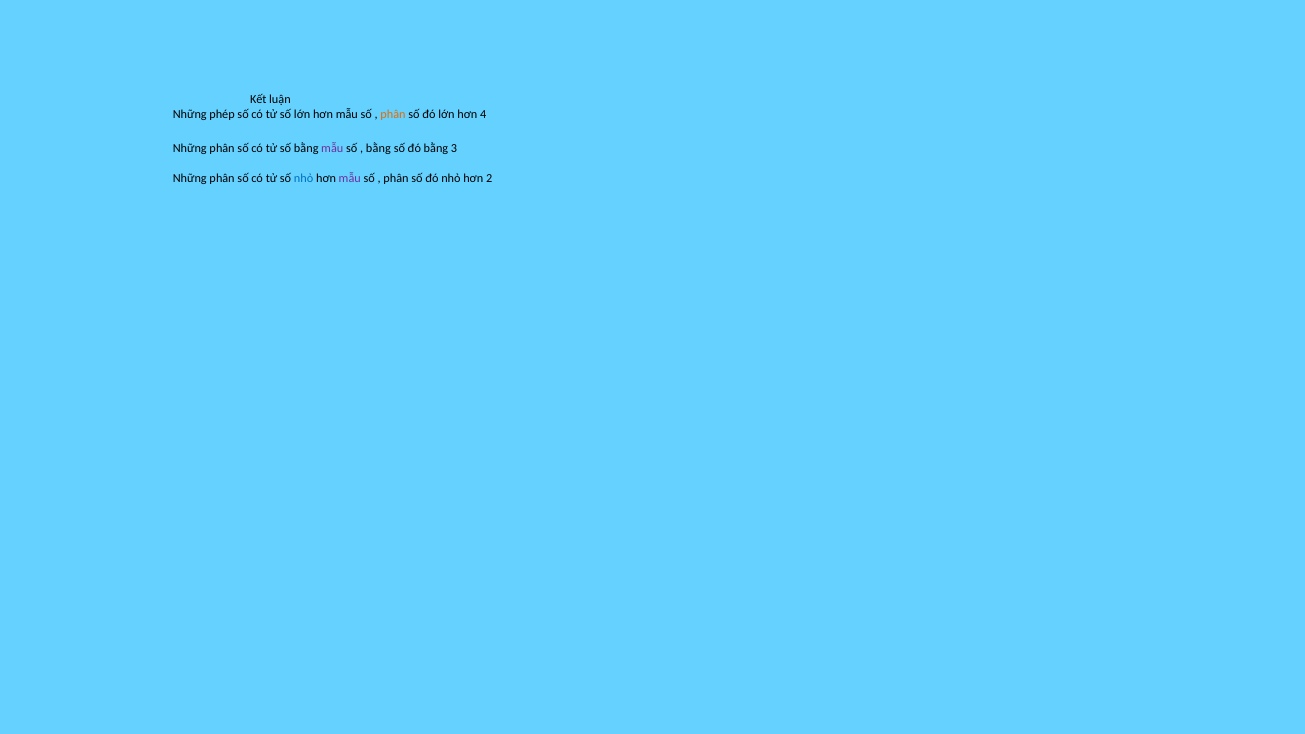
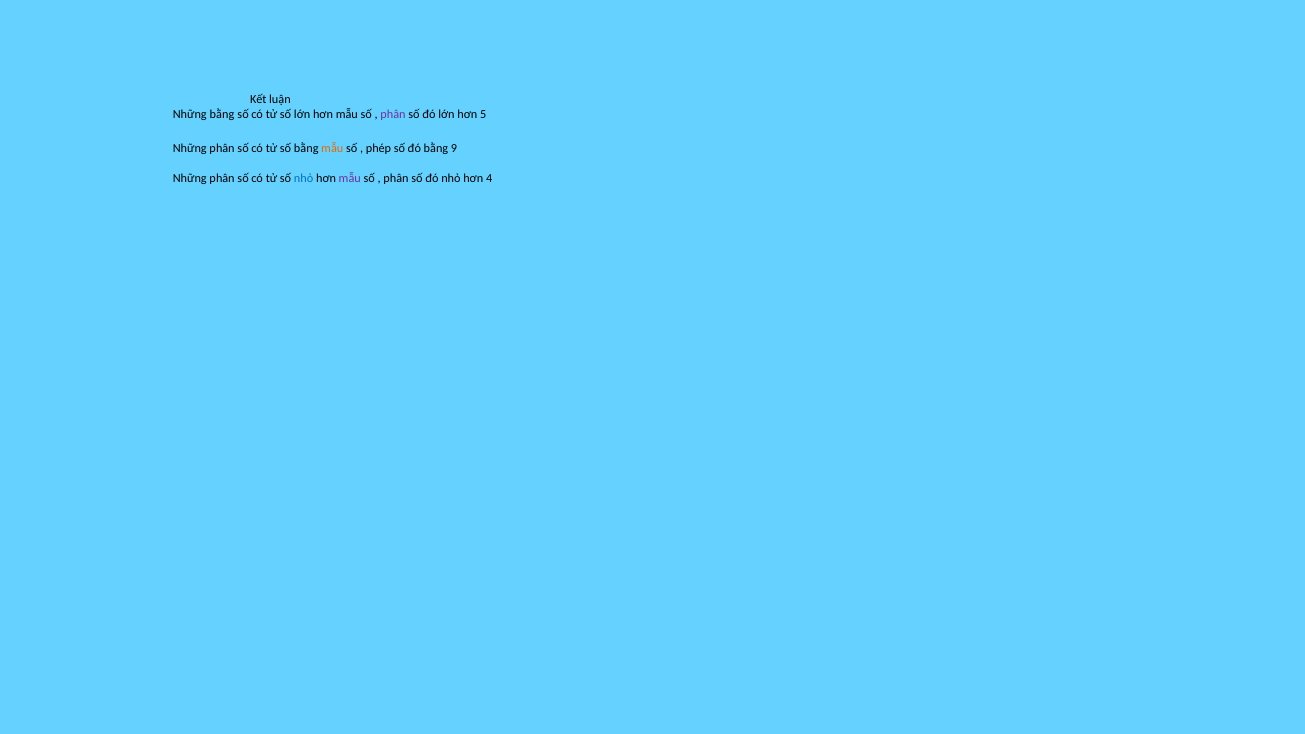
Những phép: phép -> bằng (222, 115)
phân colour: orange -> purple (393, 115)
4: 4 -> 5 (483, 115)
mẫu colour: purple -> orange (332, 149)
bằng: bằng -> phép (379, 149)
3: 3 -> 9 (454, 149)
2: 2 -> 4 (489, 178)
